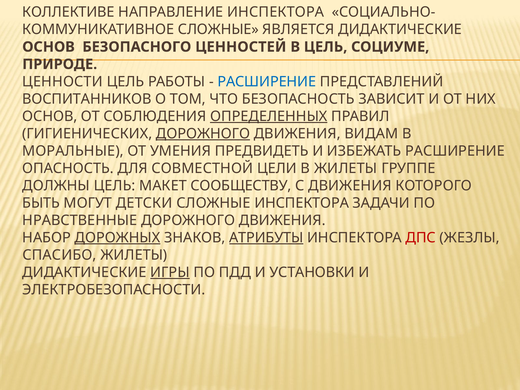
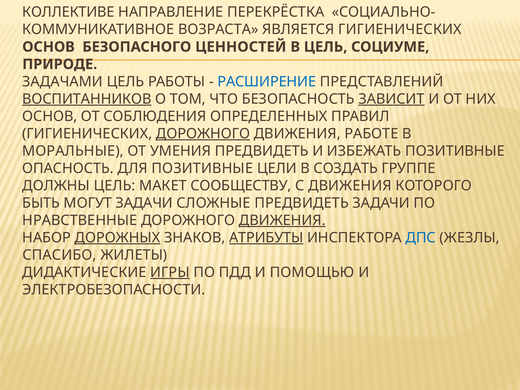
НАПРАВЛЕНИЕ ИНСПЕКТОРА: ИНСПЕКТОРА -> ПЕРЕКРЁСТКА (276, 12)
СЛОЖНЫЕ: СЛОЖНЫЕ -> ВОЗРАСТА (218, 30)
ЯВЛЯЕТСЯ ДИДАКТИЧЕСКИЕ: ДИДАКТИЧЕСКИЕ -> ГИГИЕНИЧЕСКИХ (400, 30)
ЦЕННОСТИ: ЦЕННОСТИ -> ЗАДАЧАМИ (63, 82)
ВОСПИТАННИКОВ underline: none -> present (87, 99)
ЗАВИСИТ underline: none -> present (392, 99)
ОПРЕДЕЛЕННЫХ underline: present -> none (269, 116)
ВИДАМ: ВИДАМ -> РАБОТЕ (371, 134)
ИЗБЕЖАТЬ РАСШИРЕНИЕ: РАСШИРЕНИЕ -> ПОЗИТИВНЫЕ (455, 151)
ДЛЯ СОВМЕСТНОЙ: СОВМЕСТНОЙ -> ПОЗИТИВНЫЕ (202, 168)
В ЖИЛЕТЫ: ЖИЛЕТЫ -> СОЗДАТЬ (346, 168)
МОГУТ ДЕТСКИ: ДЕТСКИ -> ЗАДАЧИ (144, 203)
СЛОЖНЫЕ ИНСПЕКТОРА: ИНСПЕКТОРА -> ПРЕДВИДЕТЬ (302, 203)
ДВИЖЕНИЯ underline: none -> present (282, 220)
ДПС colour: red -> blue (421, 238)
УСТАНОВКИ: УСТАНОВКИ -> ПОМОЩЬЮ (312, 272)
